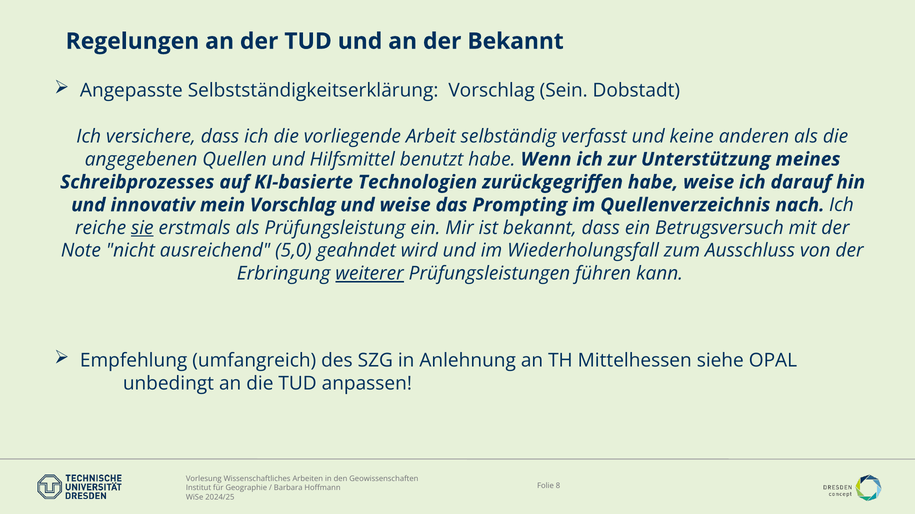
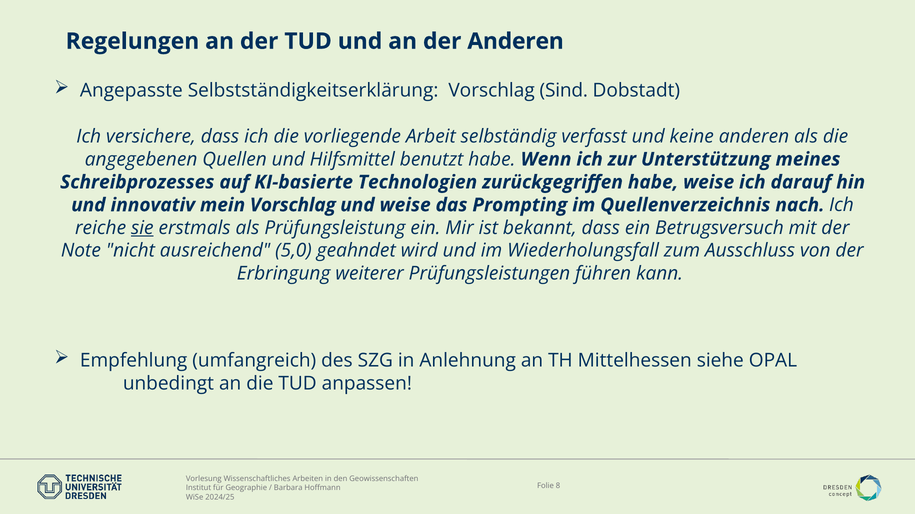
der Bekannt: Bekannt -> Anderen (516, 41)
Sein: Sein -> Sind (564, 91)
weiterer underline: present -> none (370, 274)
